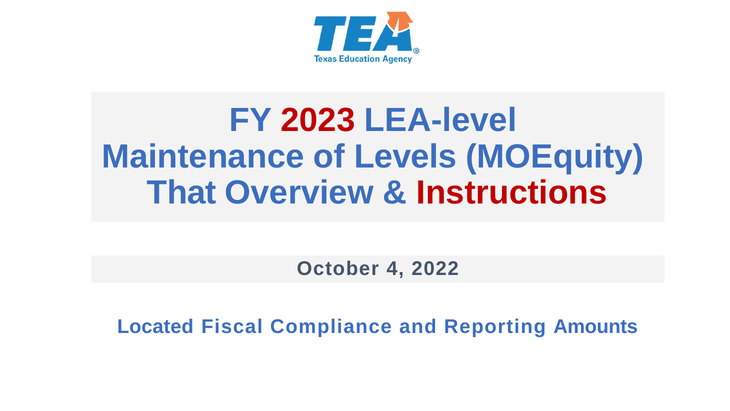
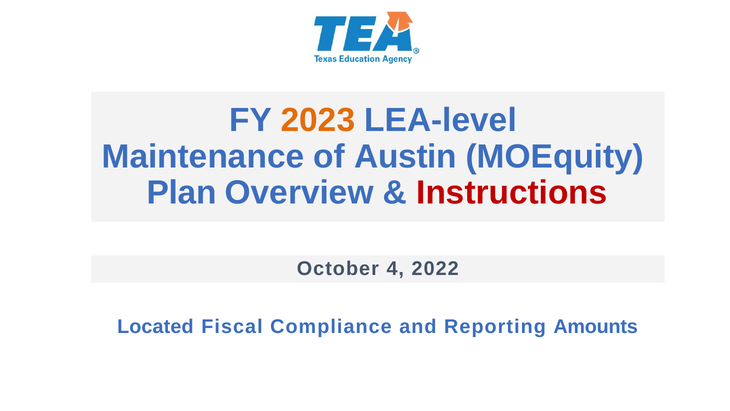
2023 colour: red -> orange (318, 120)
Levels: Levels -> Austin (406, 156)
That: That -> Plan (182, 192)
